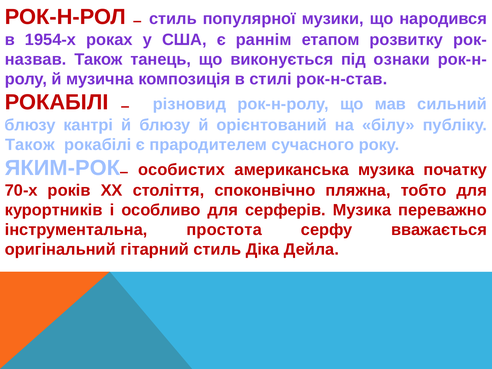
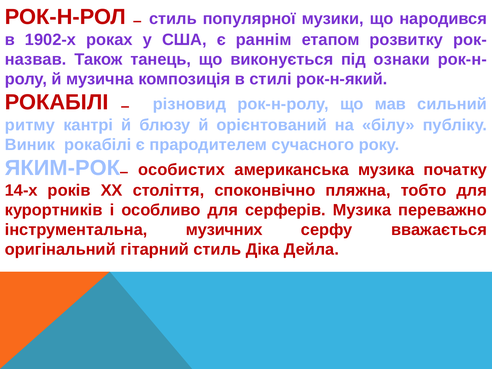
1954-х: 1954-х -> 1902-х (51, 40)
рок-н-став: рок-н-став -> рок-н-який (342, 79)
блюзу: блюзу -> ритму (30, 125)
Також: Також -> Виник (30, 145)
70-х: 70-х -> 14-х (21, 191)
простота: простота -> музичних (224, 230)
